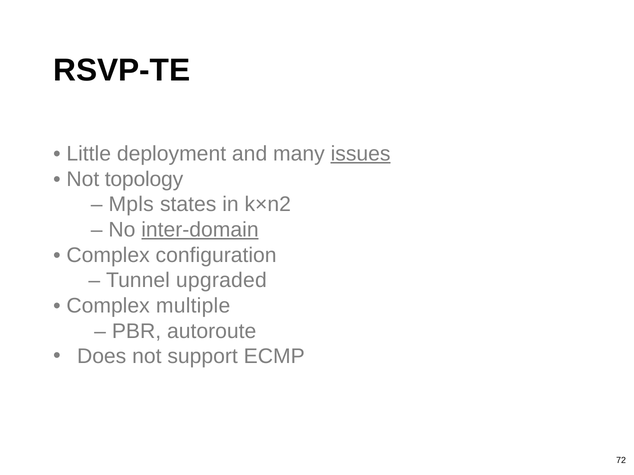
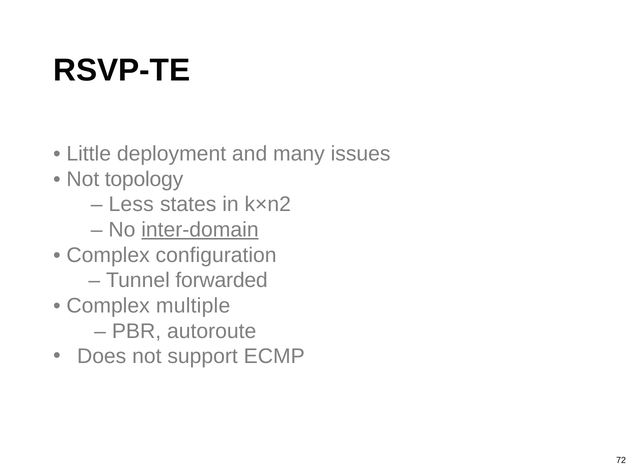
issues underline: present -> none (361, 154)
Mpls: Mpls -> Less (131, 205)
upgraded: upgraded -> forwarded (222, 281)
